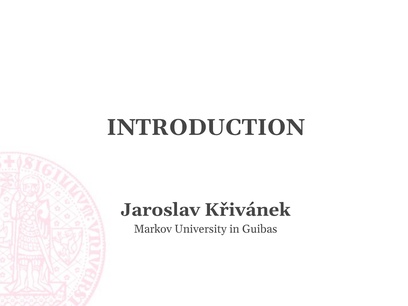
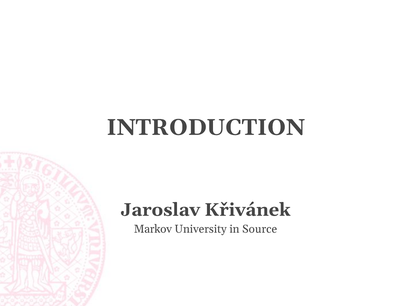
Guibas: Guibas -> Source (260, 229)
